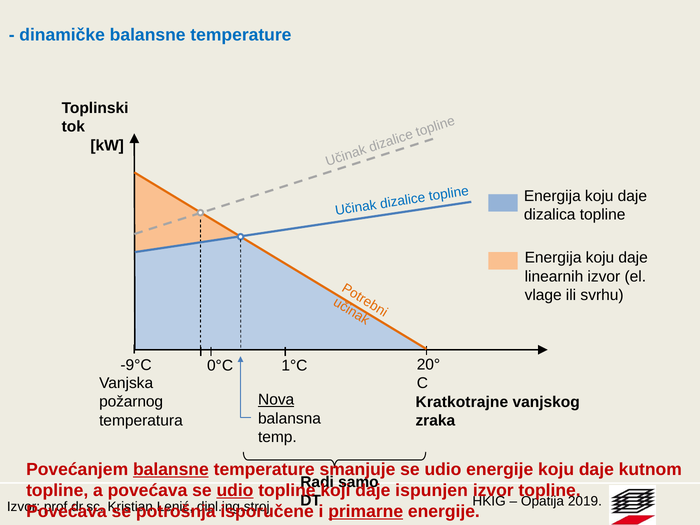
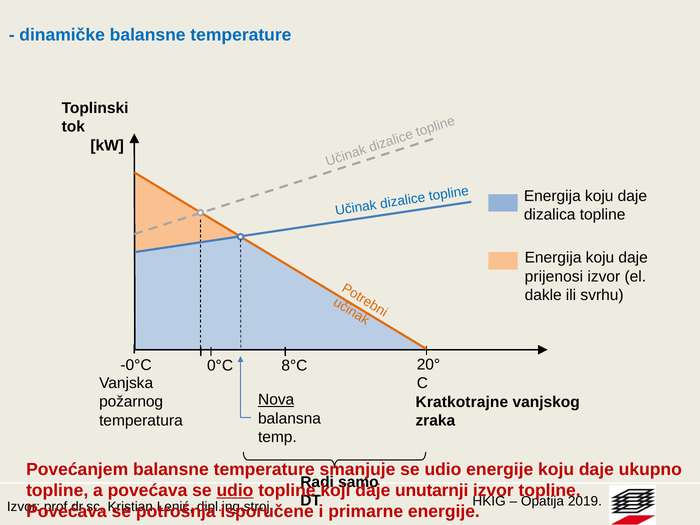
linearnih: linearnih -> prijenosi (554, 276)
vlage: vlage -> dakle (543, 295)
-9°C: -9°C -> -0°C (136, 365)
1°C: 1°C -> 8°C (294, 366)
balansne underline: present -> none (171, 469)
kutnom: kutnom -> ukupno (650, 469)
ispunjen: ispunjen -> unutarnji (432, 490)
primarne underline: present -> none (366, 511)
